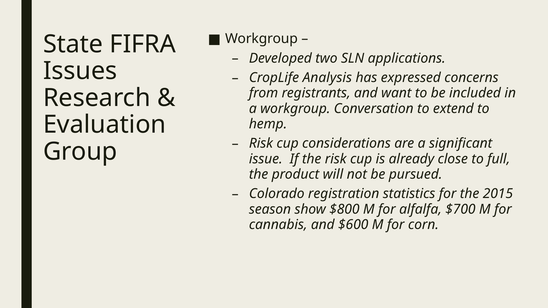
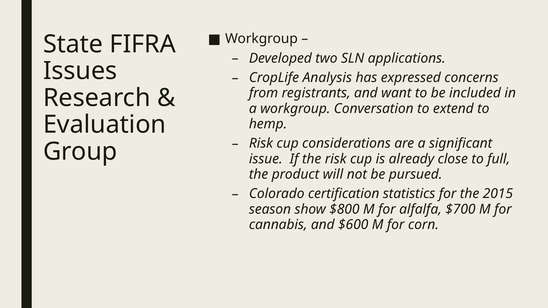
registration: registration -> certification (344, 194)
